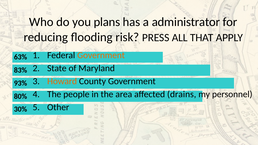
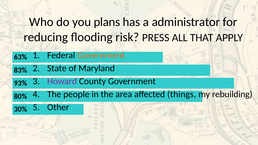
Howard colour: orange -> purple (62, 81)
drains: drains -> things (182, 94)
personnel: personnel -> rebuilding (232, 94)
